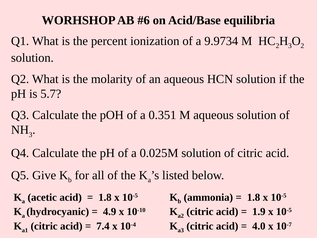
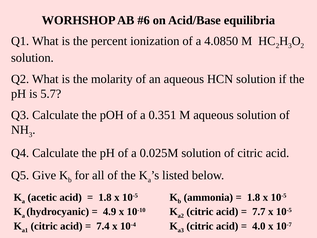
9.9734: 9.9734 -> 4.0850 (221, 41)
1.9: 1.9 -> 7.7 (259, 212)
